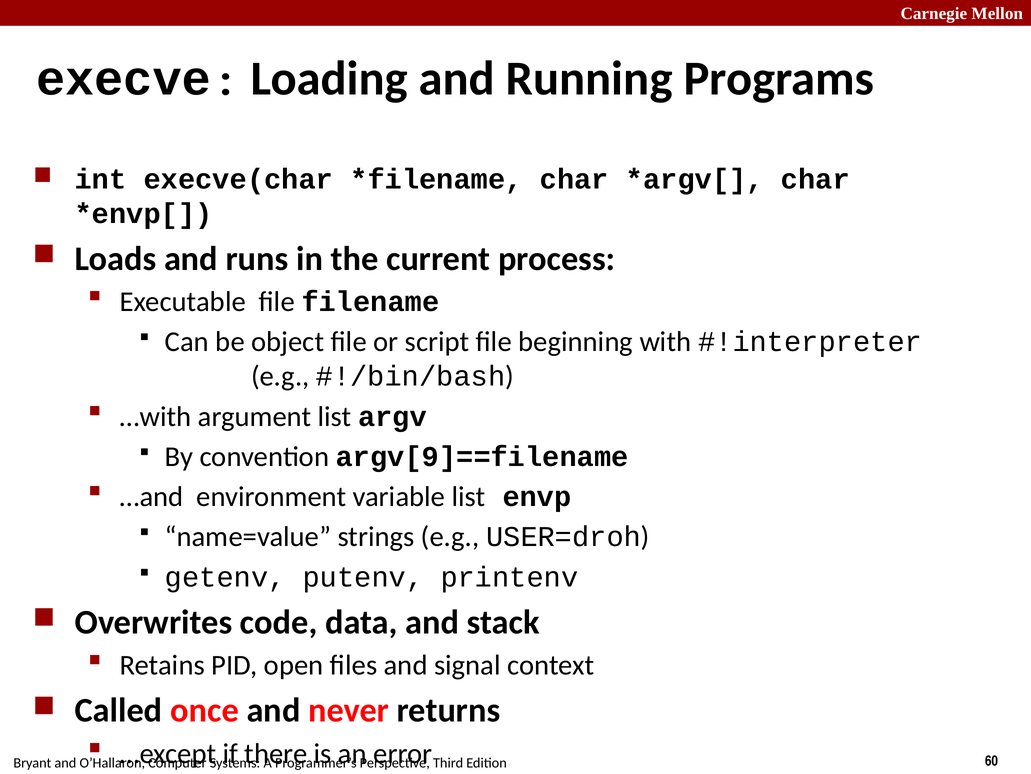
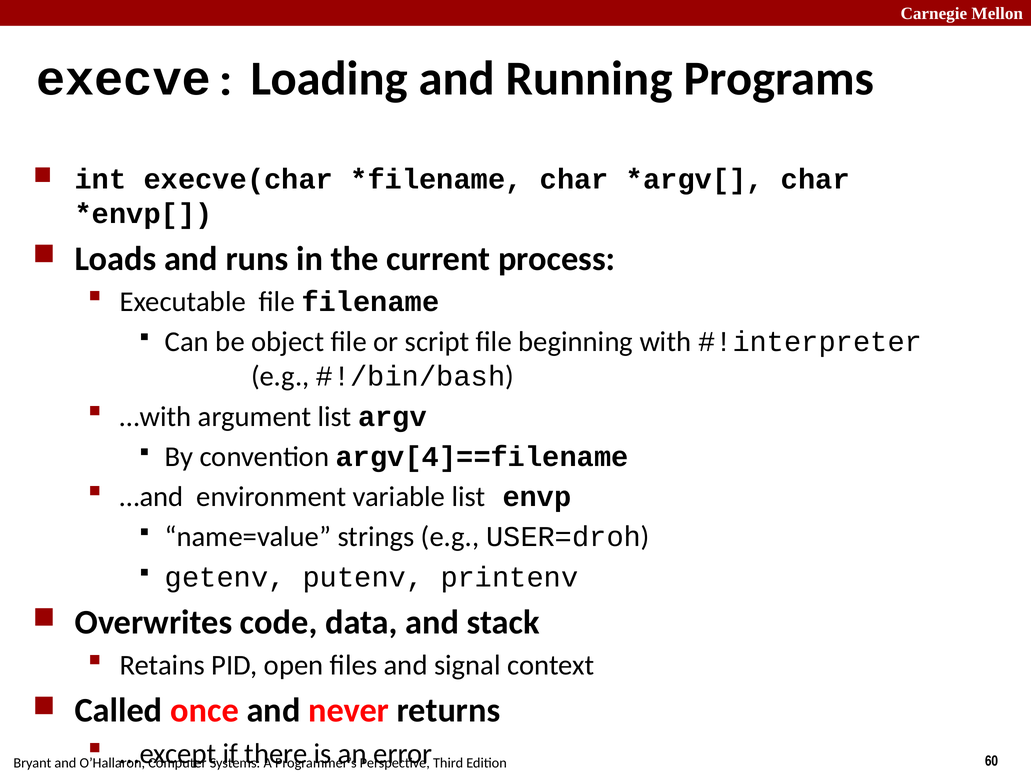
argv[9]==filename: argv[9]==filename -> argv[4]==filename (482, 456)
